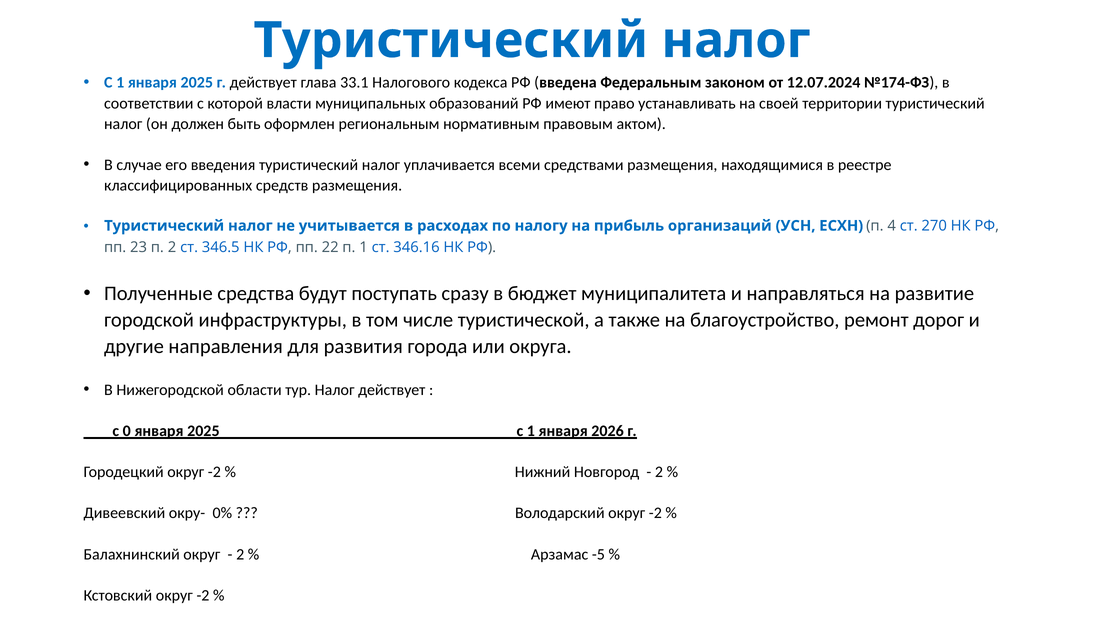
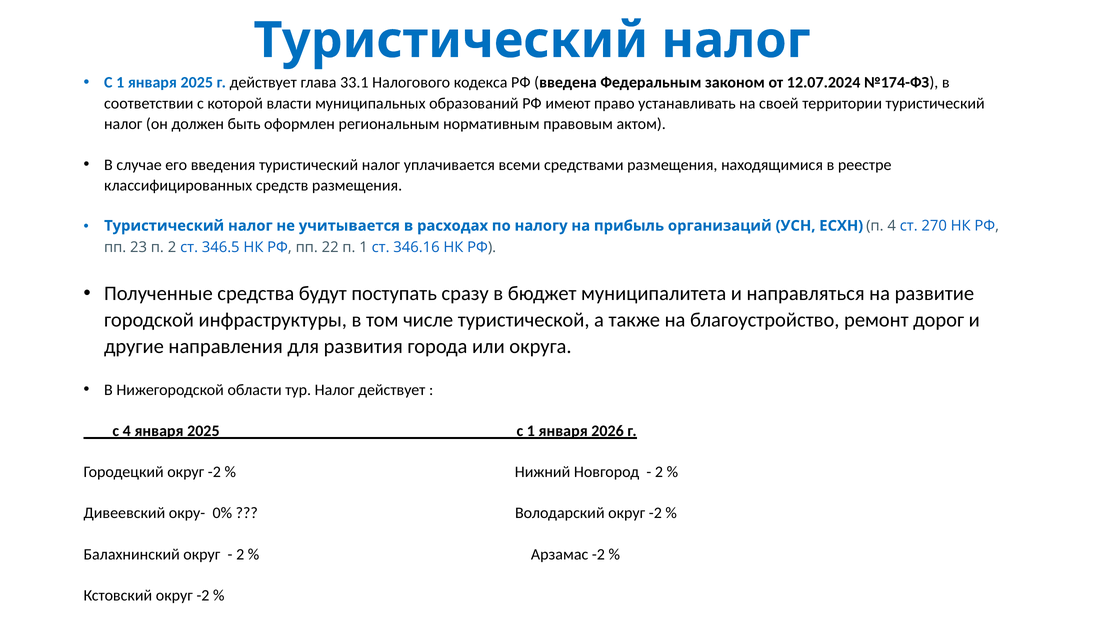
с 0: 0 -> 4 (127, 431)
Арзамас -5: -5 -> -2 (598, 554)
